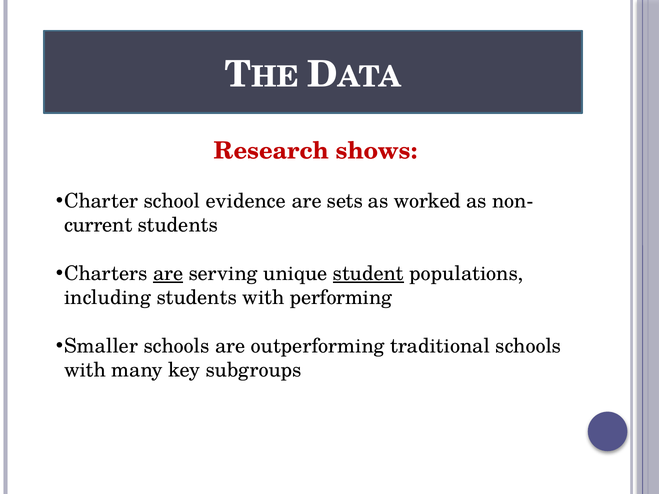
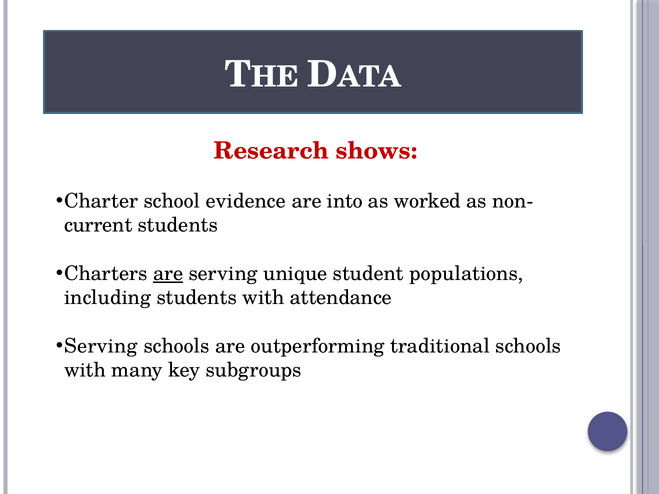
sets: sets -> into (345, 201)
student underline: present -> none (368, 274)
performing: performing -> attendance (341, 298)
Smaller: Smaller -> Serving (101, 346)
